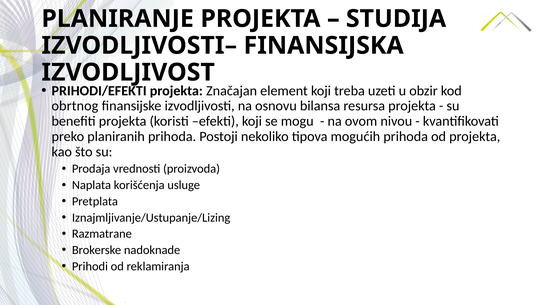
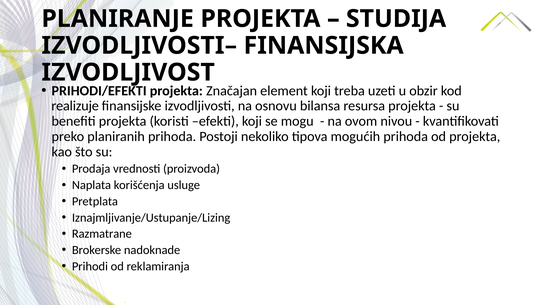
obrtnog: obrtnog -> realizuje (75, 106)
